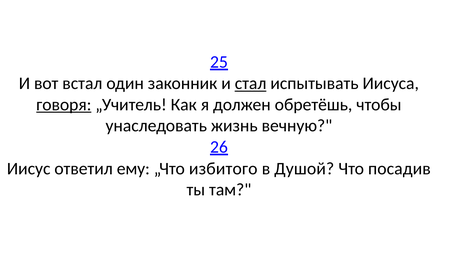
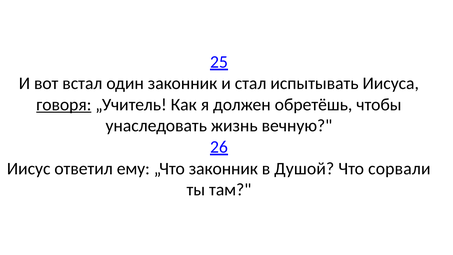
стал underline: present -> none (251, 83)
„Что избитого: избитого -> законник (223, 168)
посадив: посадив -> сорвали (399, 168)
